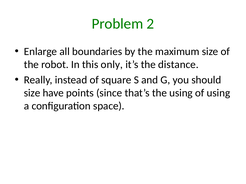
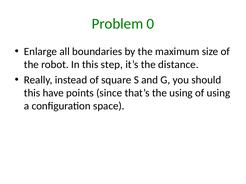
2: 2 -> 0 (150, 24)
only: only -> step (112, 65)
size: size -> this (32, 93)
